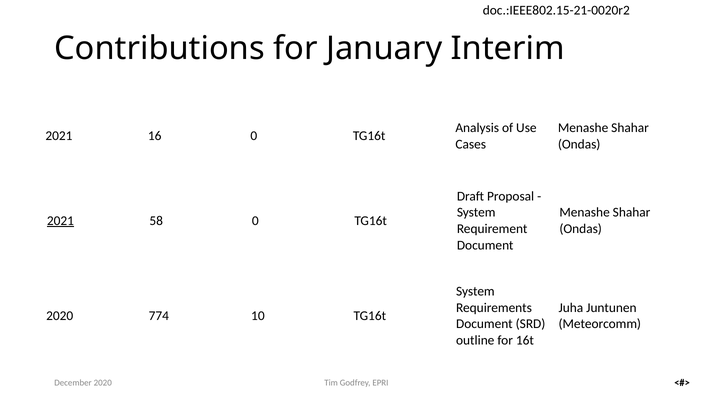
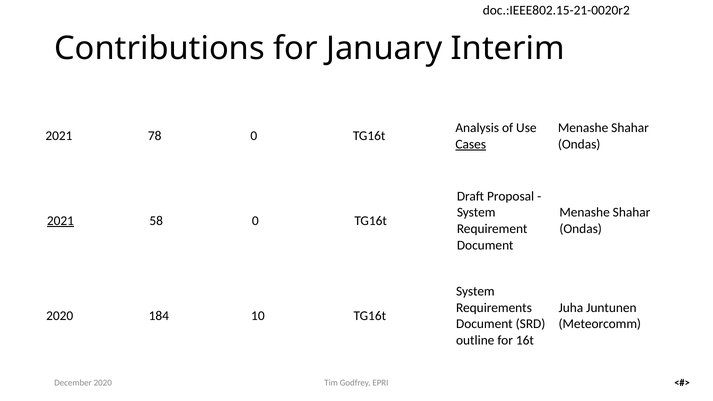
16: 16 -> 78 (155, 136)
Cases underline: none -> present (471, 144)
774: 774 -> 184 (159, 316)
